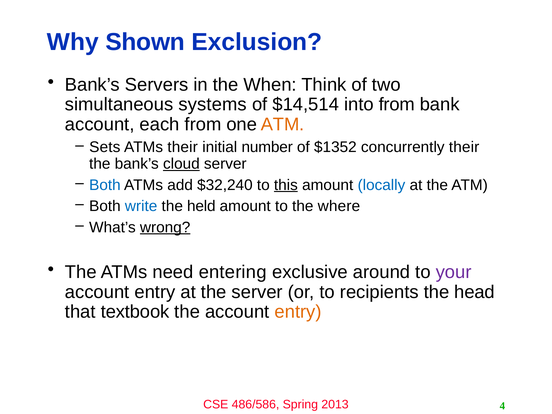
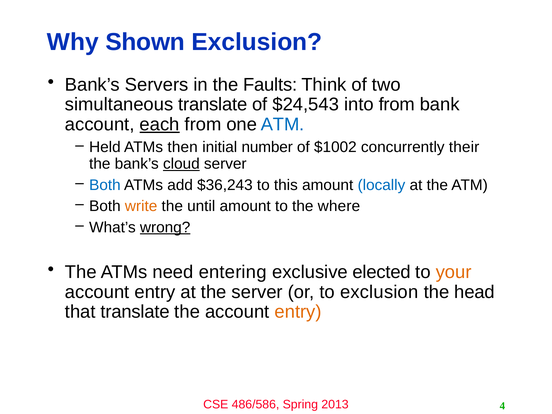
When: When -> Faults (270, 85)
simultaneous systems: systems -> translate (213, 105)
$14,514: $14,514 -> $24,543 (306, 105)
each underline: none -> present (160, 124)
ATM colour: orange -> blue (283, 124)
Sets: Sets -> Held (105, 147)
ATMs their: their -> then (183, 147)
$1352: $1352 -> $1002 (335, 147)
$32,240: $32,240 -> $36,243 (225, 185)
this underline: present -> none (286, 185)
write colour: blue -> orange (141, 206)
held: held -> until (201, 206)
around: around -> elected (382, 272)
your colour: purple -> orange (454, 272)
to recipients: recipients -> exclusion (379, 292)
that textbook: textbook -> translate (135, 312)
